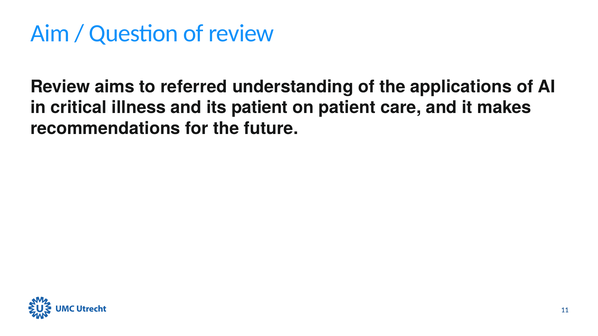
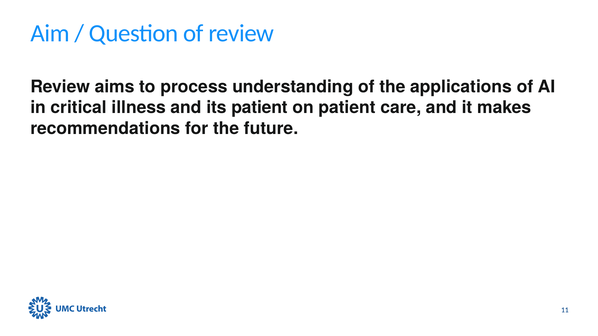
referred: referred -> process (194, 87)
